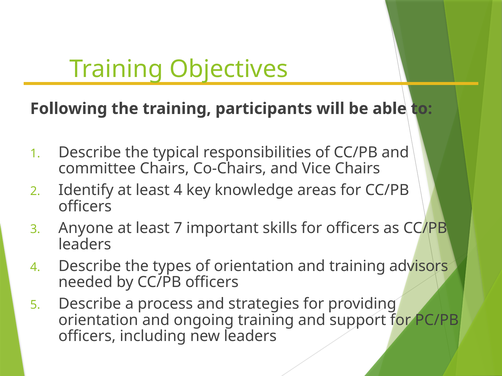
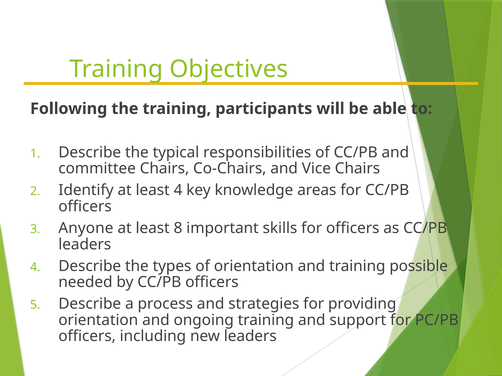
7: 7 -> 8 (178, 228)
advisors: advisors -> possible (419, 266)
